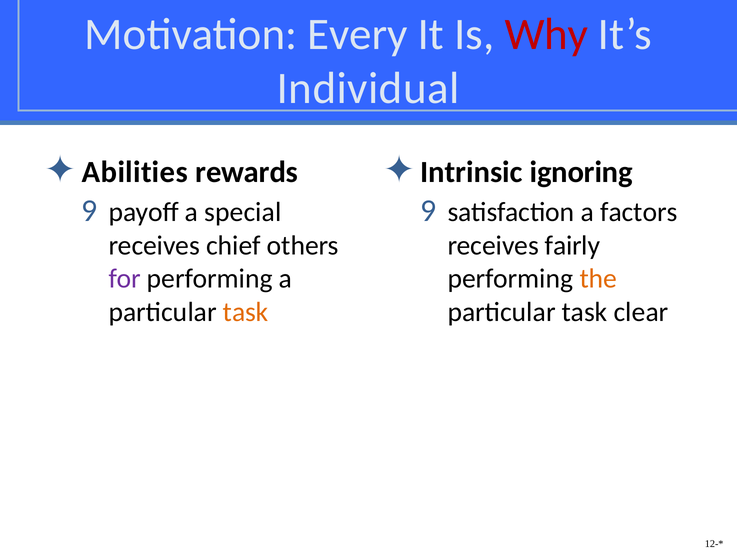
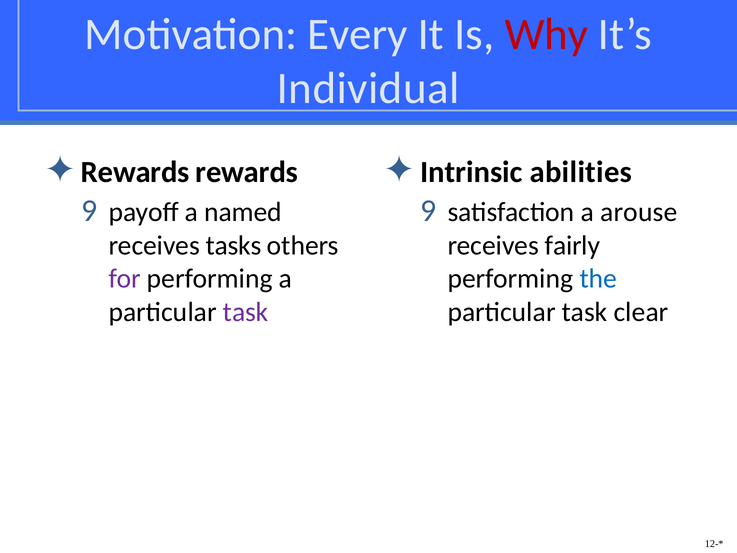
Abilities: Abilities -> Rewards (135, 172)
ignoring: ignoring -> abilities (581, 172)
special: special -> named (243, 212)
factors: factors -> arouse (639, 212)
chief: chief -> tasks (234, 245)
the colour: orange -> blue (598, 279)
task colour: orange -> purple (246, 312)
